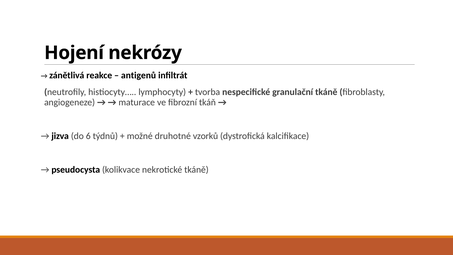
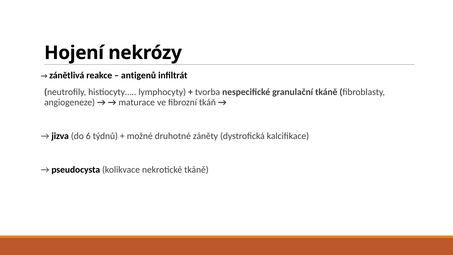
vzorků: vzorků -> záněty (205, 136)
